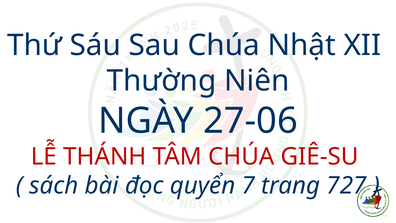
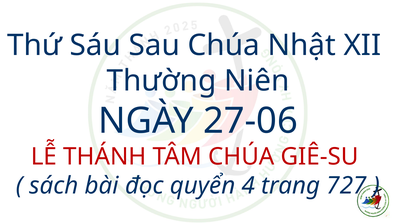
7: 7 -> 4 (248, 185)
